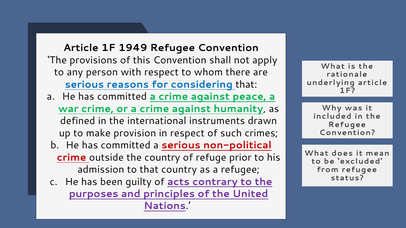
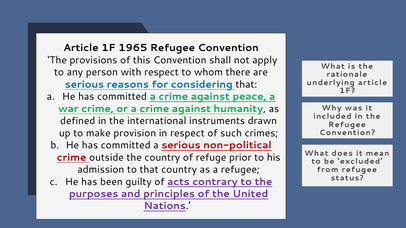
1949: 1949 -> 1965 (133, 48)
